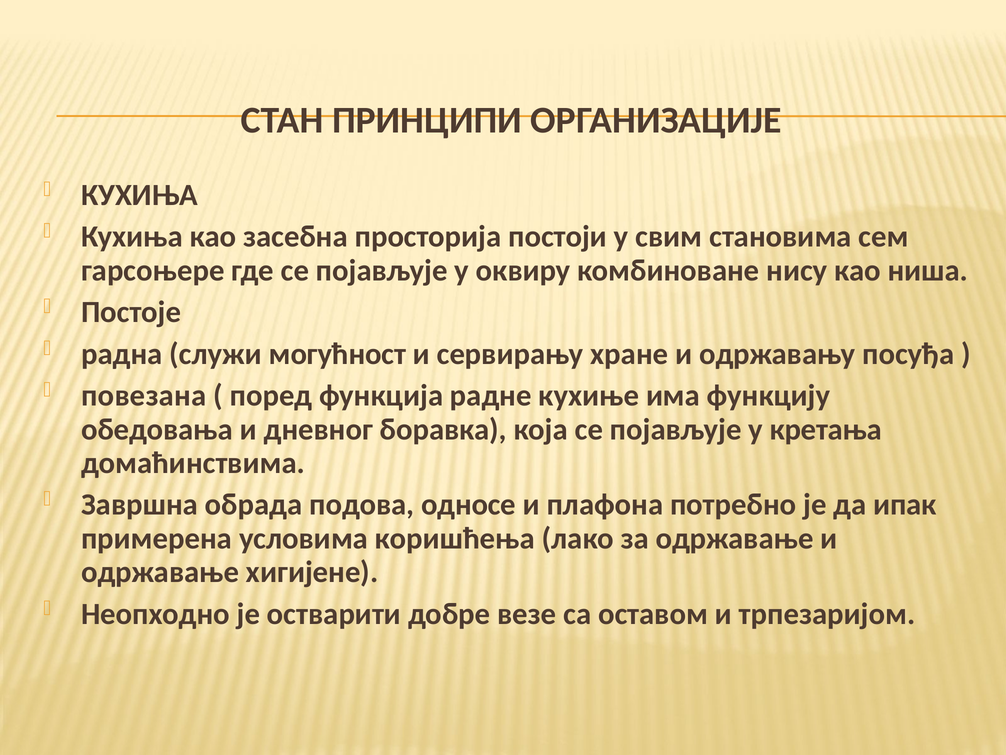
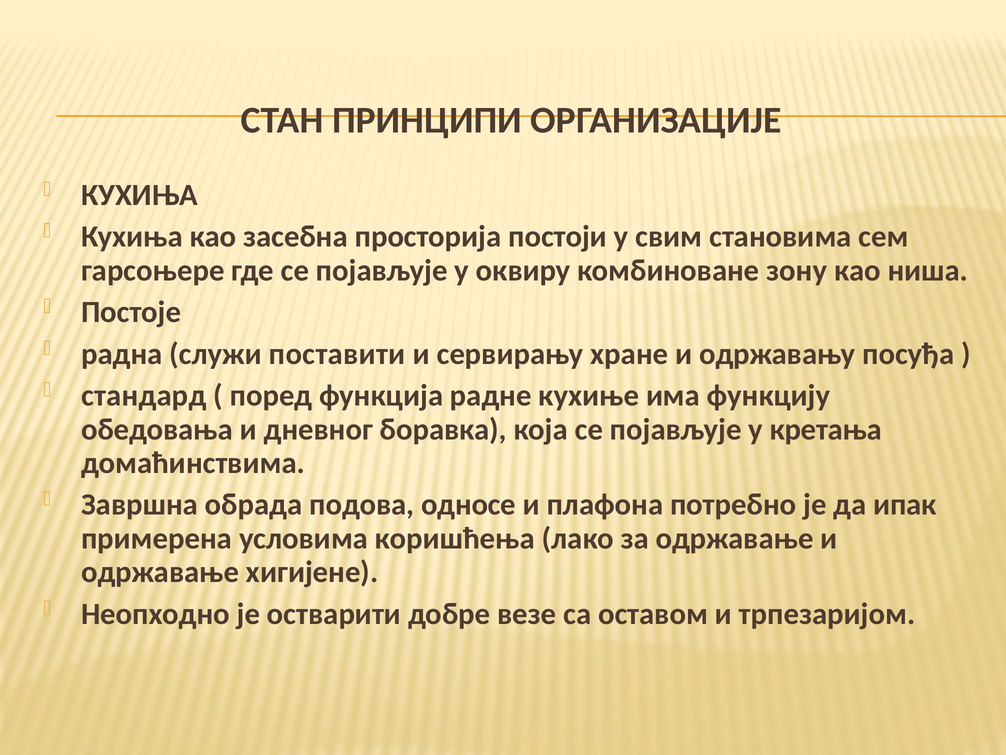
нису: нису -> зону (797, 270)
могућност: могућност -> поставити (337, 354)
повезана: повезана -> стандард (144, 395)
